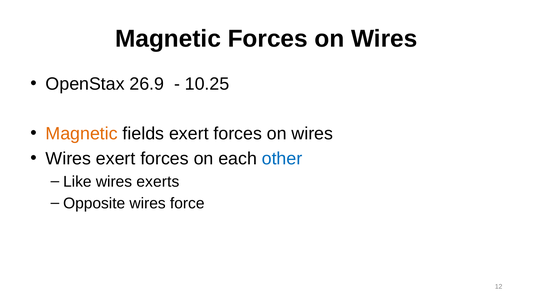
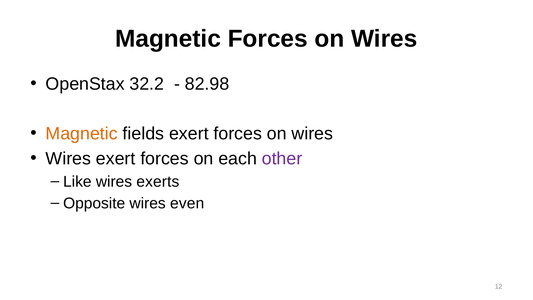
26.9: 26.9 -> 32.2 (147, 84)
10.25: 10.25 -> 82.98 (207, 84)
other colour: blue -> purple (282, 159)
force: force -> even (187, 203)
